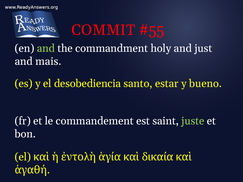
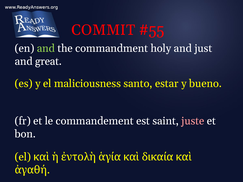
mais: mais -> great (48, 61)
desobediencia: desobediencia -> maliciousness (87, 84)
juste colour: light green -> pink (193, 121)
